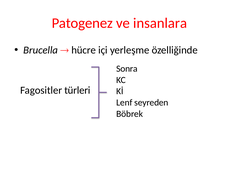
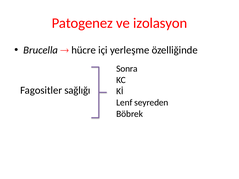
insanlara: insanlara -> izolasyon (160, 23)
türleri: türleri -> sağlığı (77, 90)
